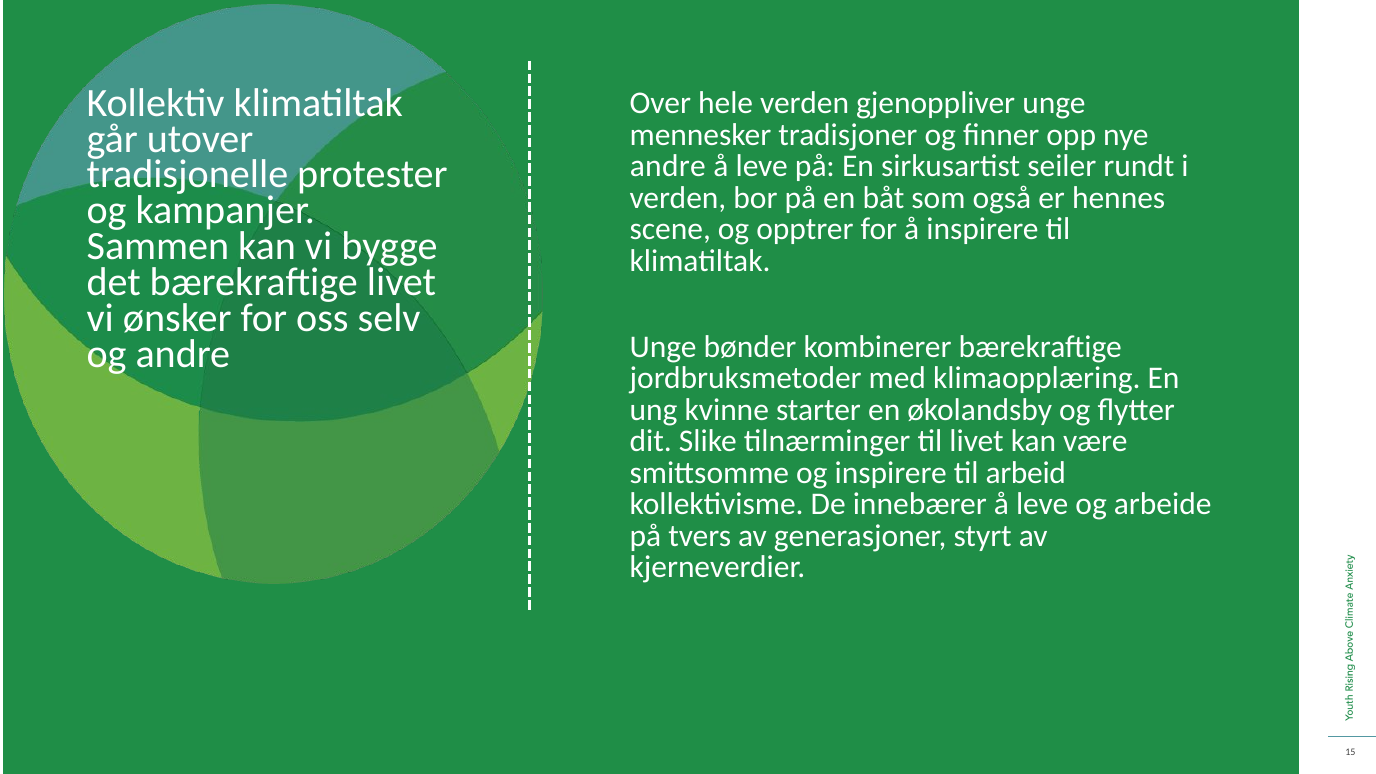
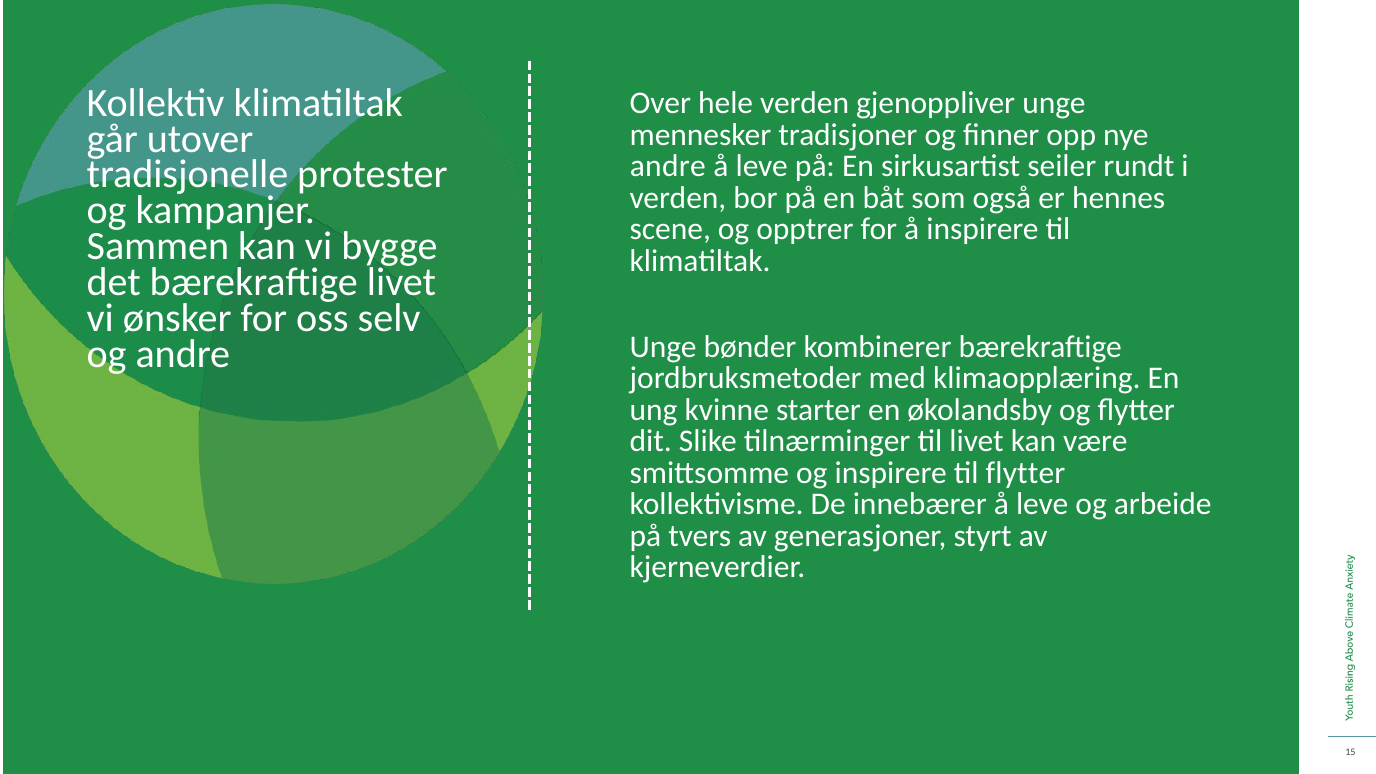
til arbeid: arbeid -> flytter (1026, 473)
